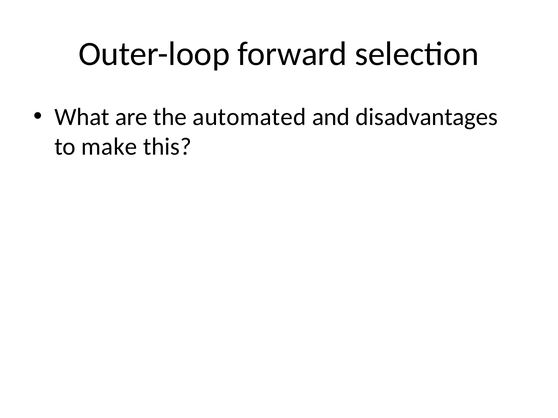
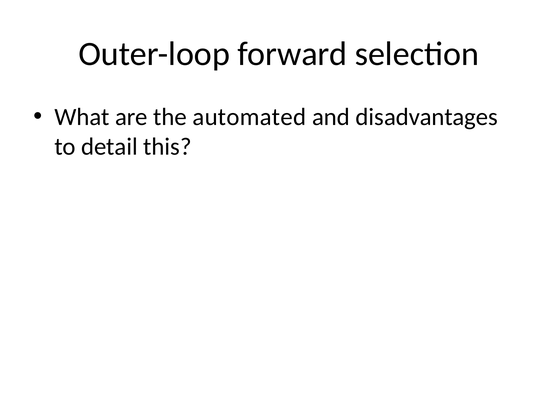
make: make -> detail (109, 147)
